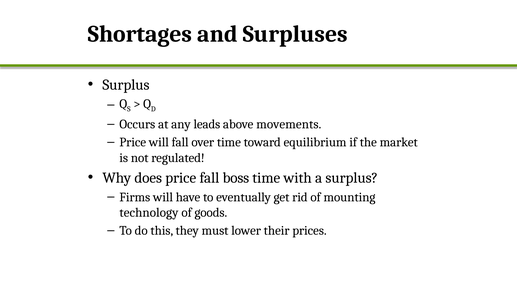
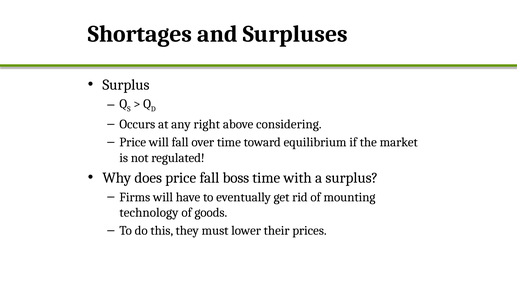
leads: leads -> right (207, 124)
movements: movements -> considering (289, 124)
